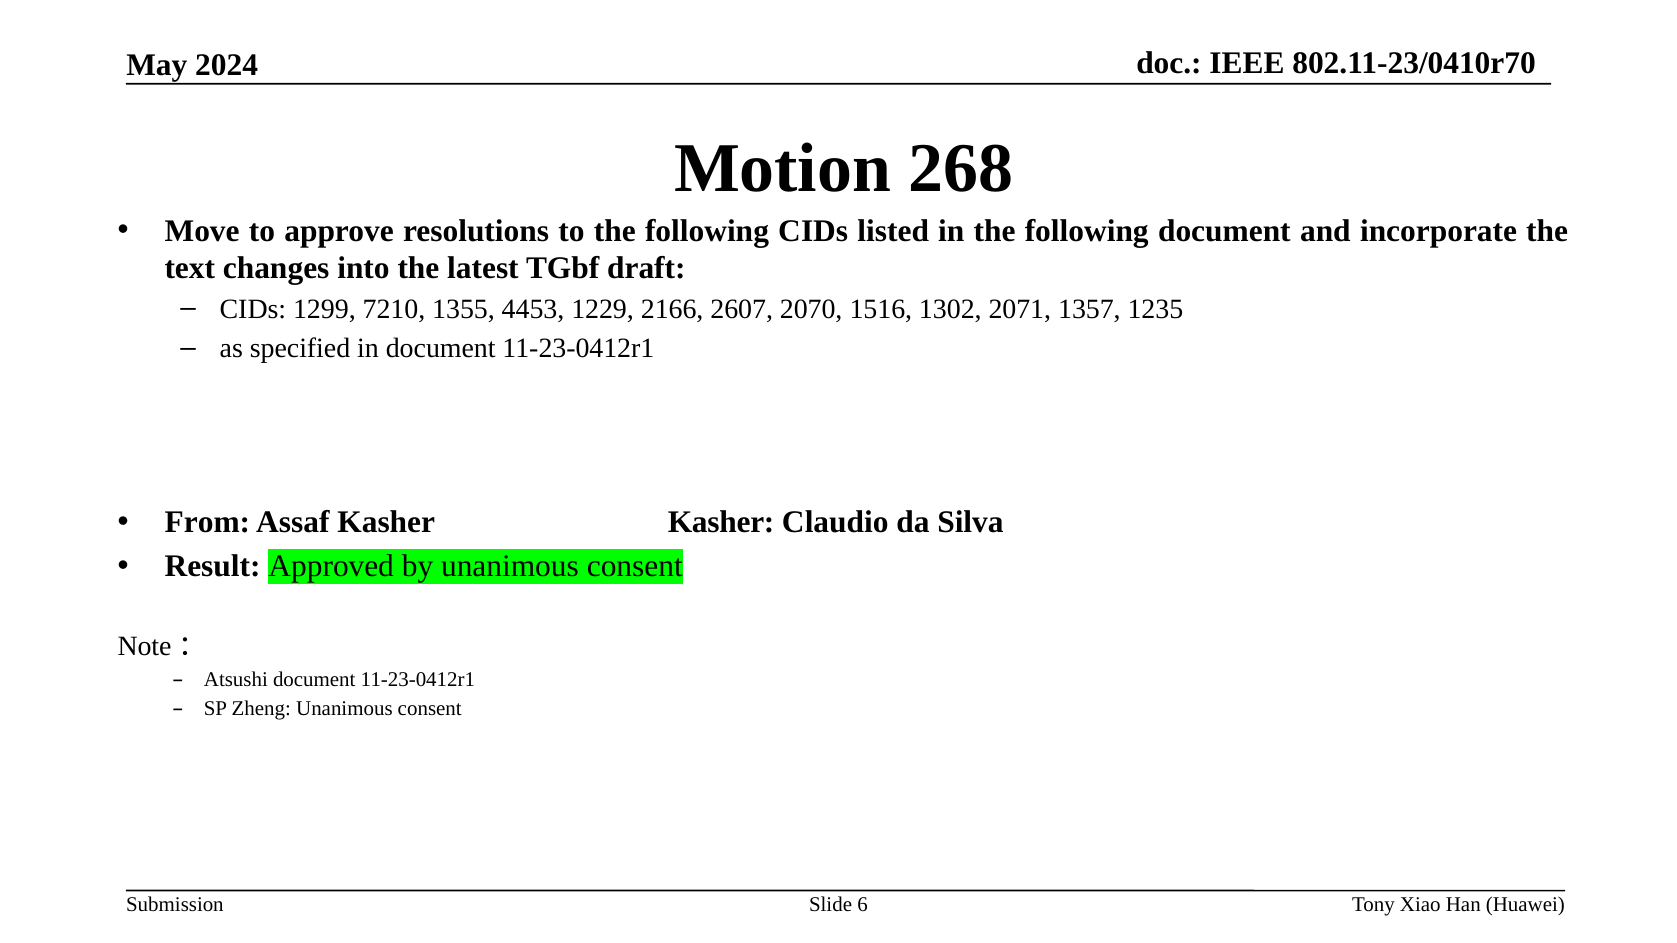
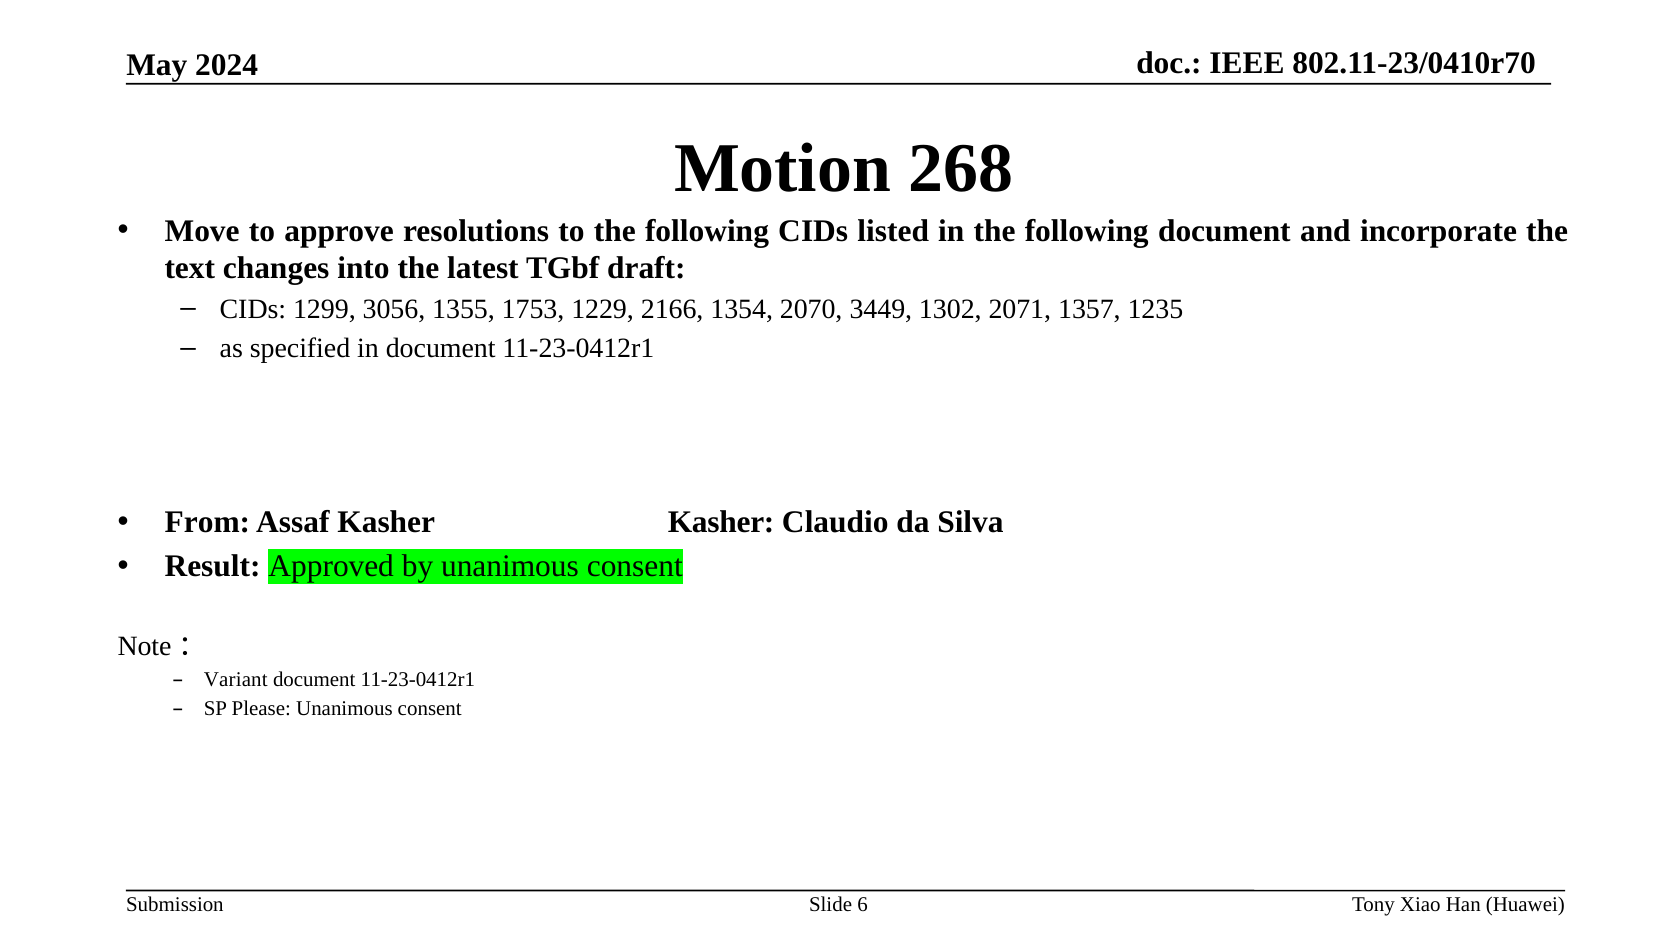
7210: 7210 -> 3056 (394, 309)
4453: 4453 -> 1753 (533, 309)
2607: 2607 -> 1354 (742, 309)
1516: 1516 -> 3449 (881, 309)
Atsushi: Atsushi -> Variant (236, 680)
Zheng: Zheng -> Please (261, 709)
